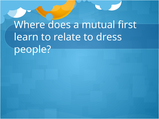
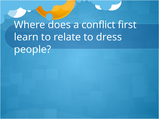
mutual: mutual -> conflict (98, 25)
